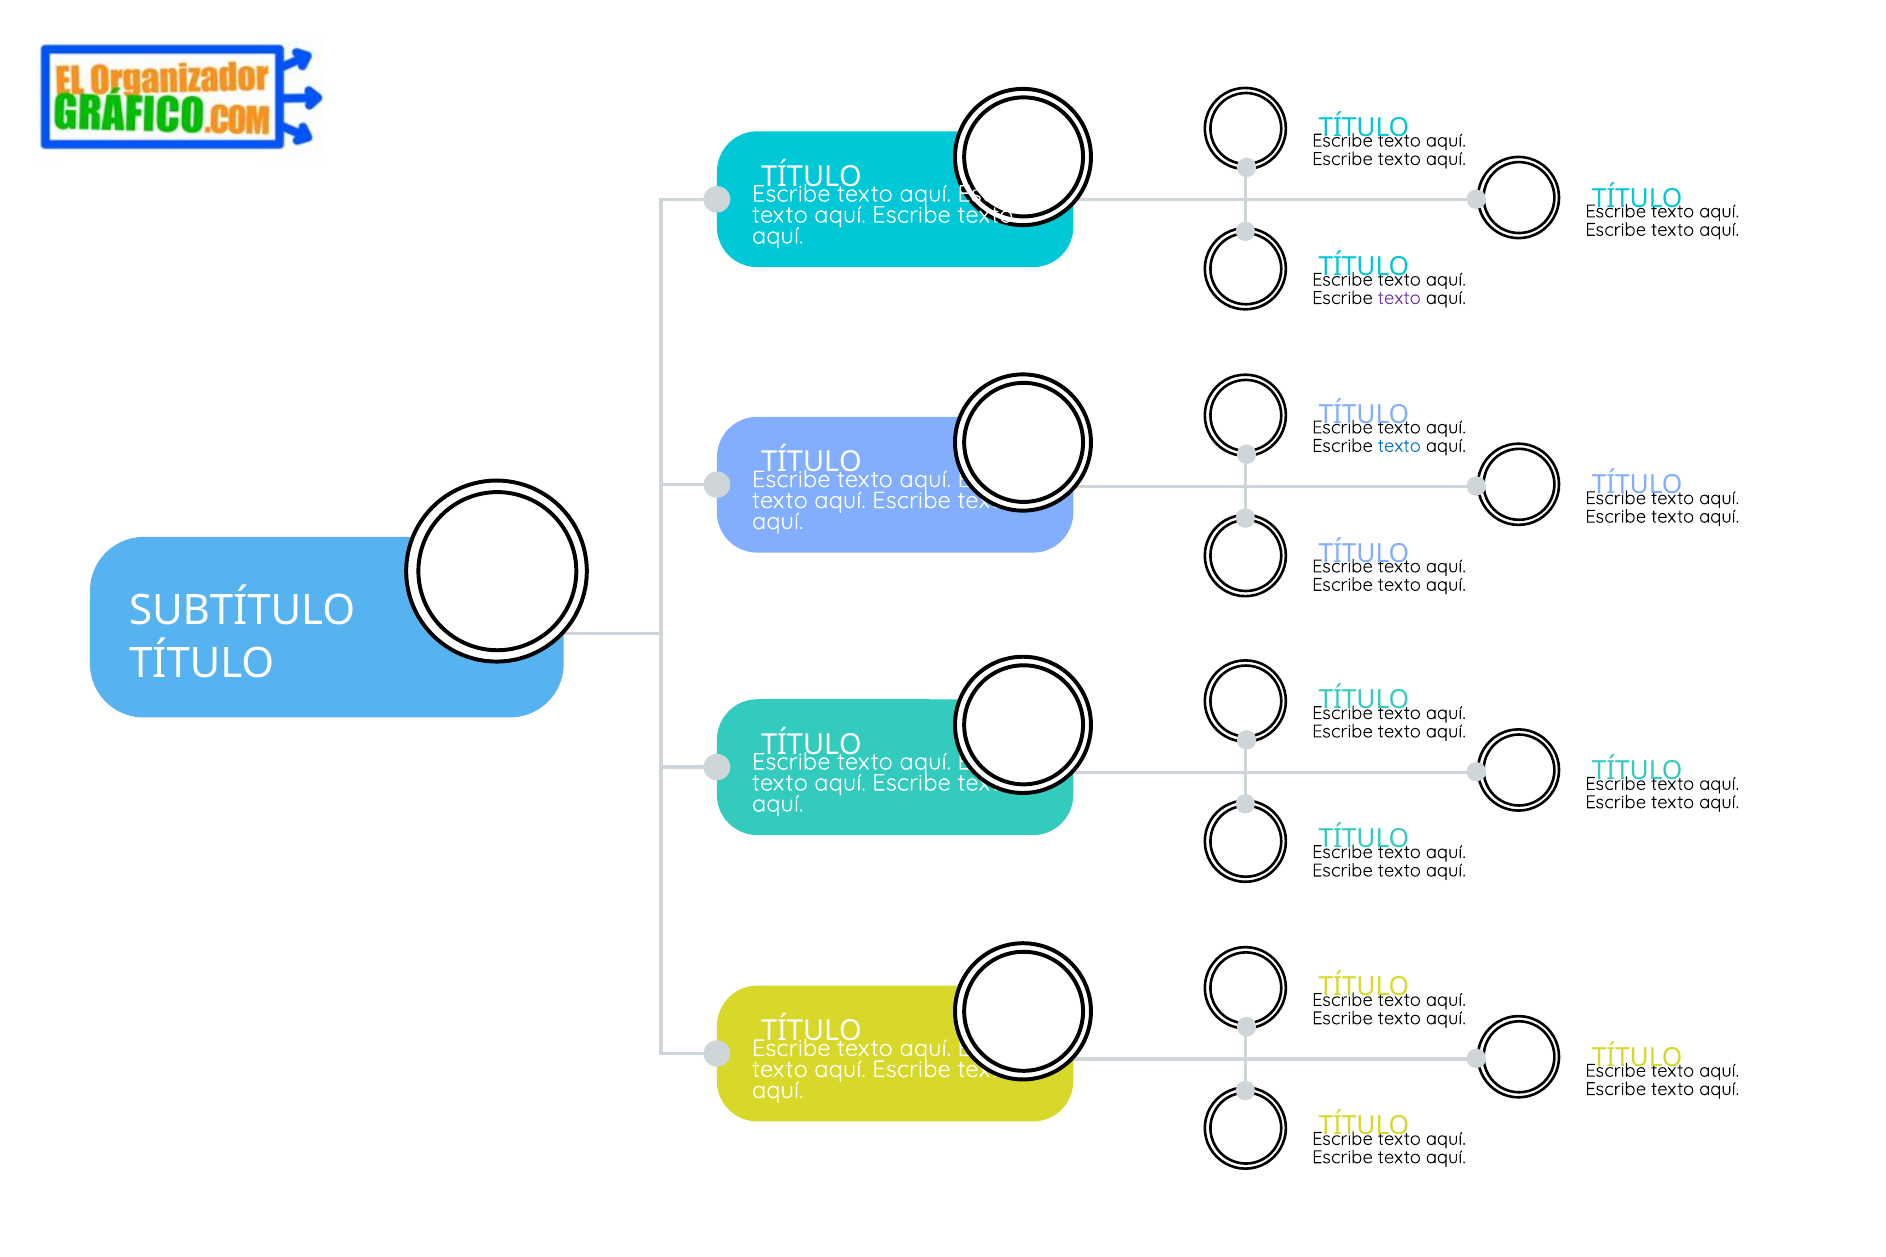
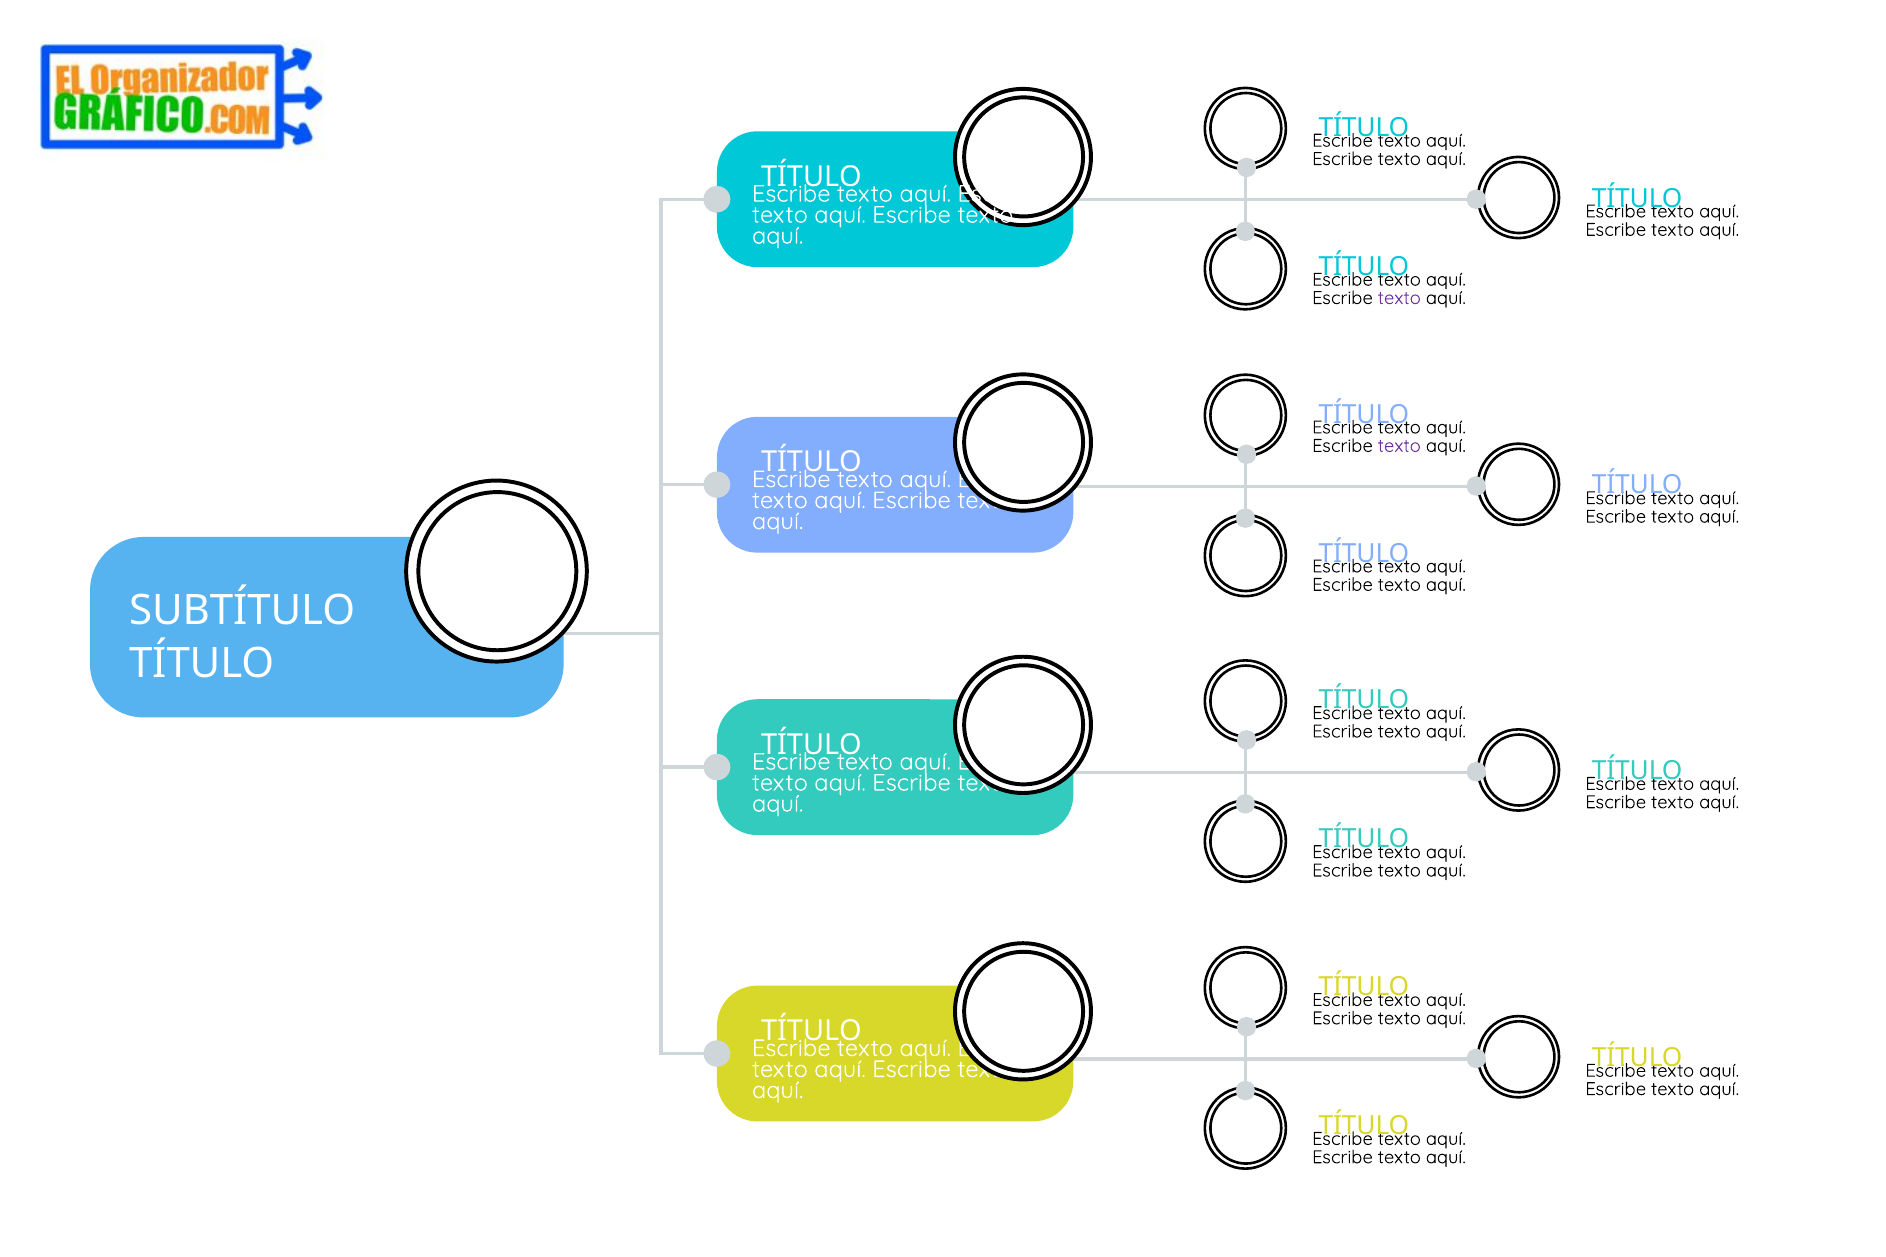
texto colour: blue -> purple (1399, 446)
